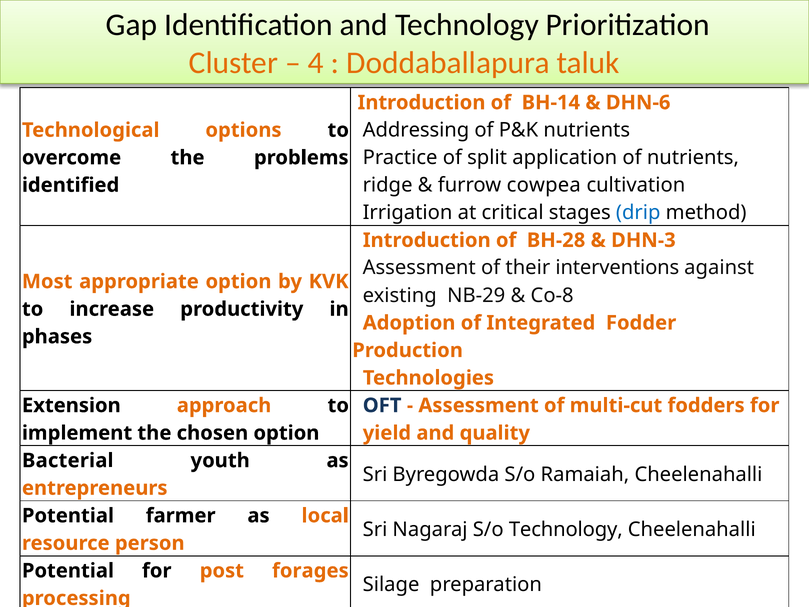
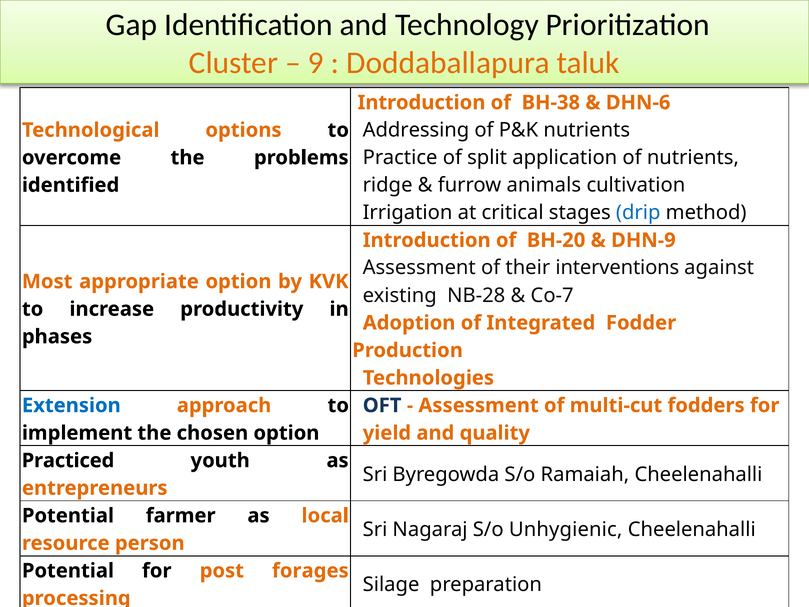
4: 4 -> 9 (316, 63)
BH-14: BH-14 -> BH-38 (551, 103)
cowpea: cowpea -> animals (544, 185)
BH-28: BH-28 -> BH-20 (556, 240)
DHN-3: DHN-3 -> DHN-9 (643, 240)
NB-29: NB-29 -> NB-28 (476, 295)
Co-8: Co-8 -> Co-7 (552, 295)
Extension colour: black -> blue (71, 405)
Bacterial: Bacterial -> Practiced (68, 460)
S/o Technology: Technology -> Unhygienic (566, 529)
